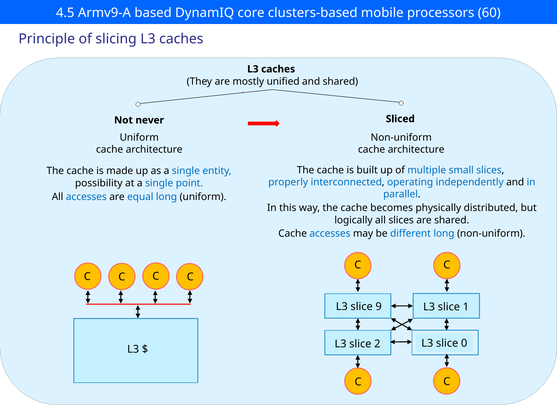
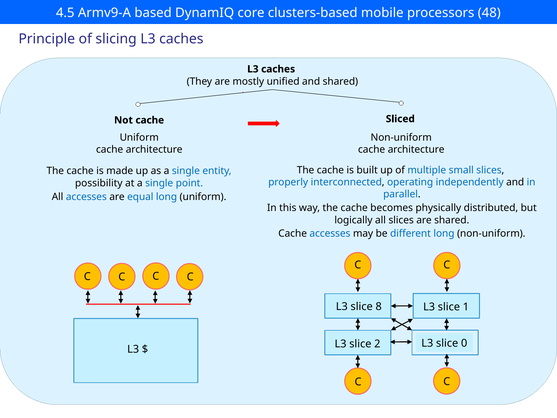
60: 60 -> 48 (489, 13)
Not never: never -> cache (150, 120)
9: 9 -> 8 (379, 306)
